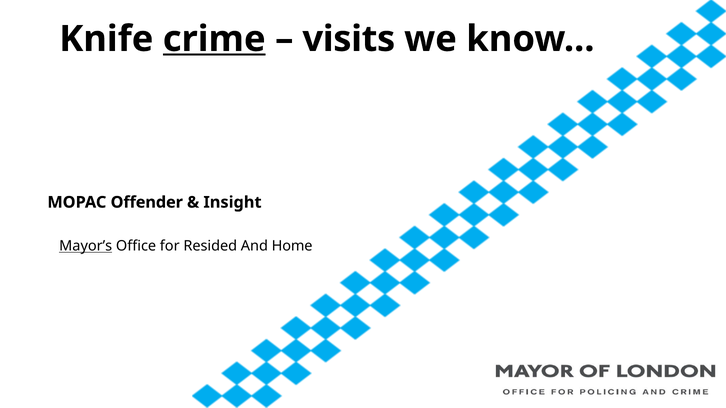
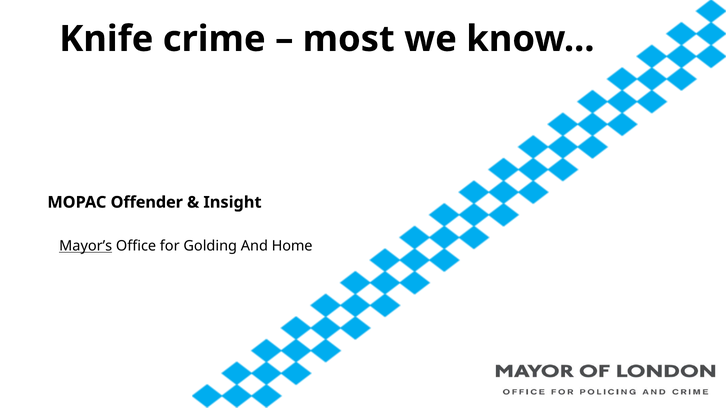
crime underline: present -> none (214, 39)
visits: visits -> most (349, 39)
Resided: Resided -> Golding (210, 246)
